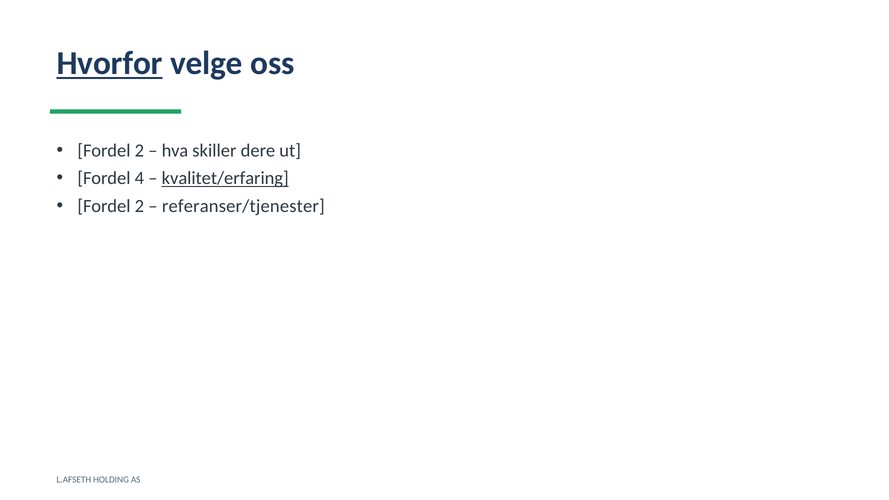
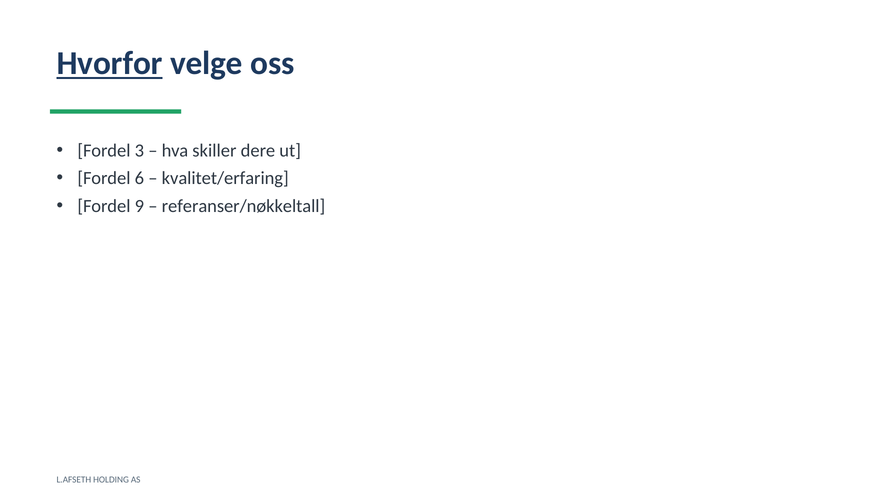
2: 2 -> 3 (139, 151)
4: 4 -> 6 (139, 178)
kvalitet/erfaring underline: present -> none (225, 178)
2: 2 -> 9 (139, 206)
referanser/tjenester: referanser/tjenester -> referanser/nøkkeltall (243, 206)
